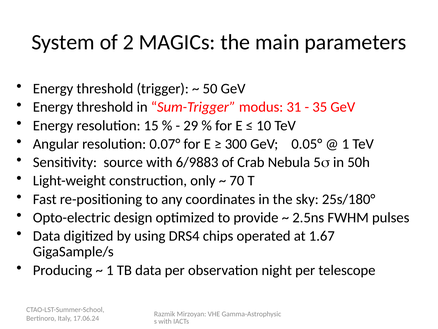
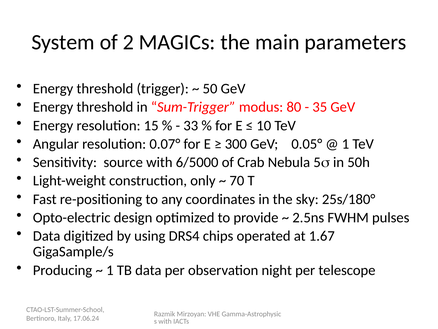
31: 31 -> 80 (294, 107)
29: 29 -> 33 (191, 125)
6/9883: 6/9883 -> 6/5000 (197, 162)
